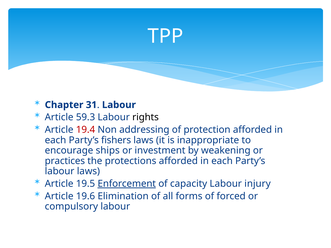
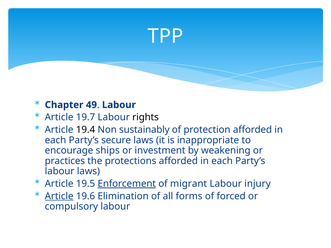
31: 31 -> 49 (91, 105)
59.3: 59.3 -> 19.7 (86, 117)
19.4 colour: red -> black (86, 130)
addressing: addressing -> sustainably (144, 130)
fishers: fishers -> secure (116, 140)
capacity: capacity -> migrant (189, 184)
Article underline: none -> present (59, 196)
